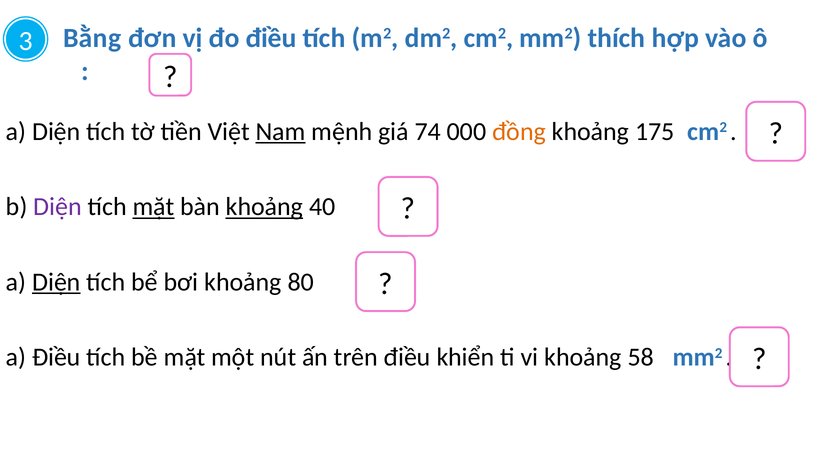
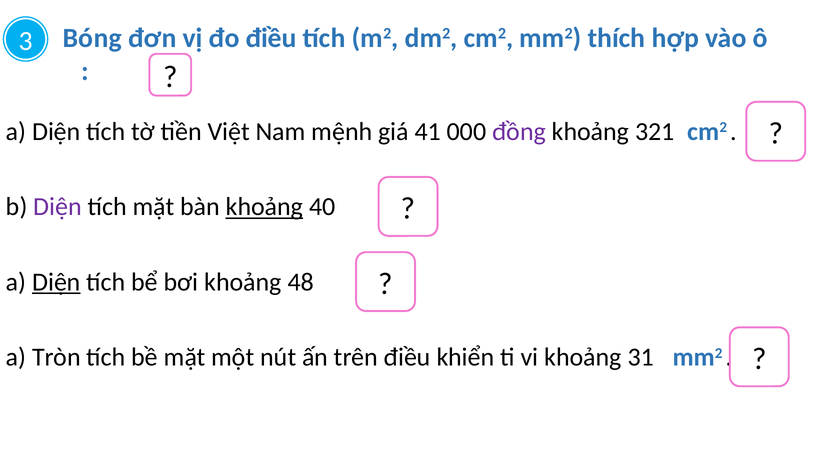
Bằng: Bằng -> Bóng (92, 38)
Nam underline: present -> none (281, 132)
74: 74 -> 41 (428, 132)
đồng colour: orange -> purple (519, 132)
175: 175 -> 321 (655, 132)
mặt underline: present -> none (153, 207)
80: 80 -> 48 (301, 282)
a Điều: Điều -> Tròn (56, 357)
58: 58 -> 31 (641, 357)
